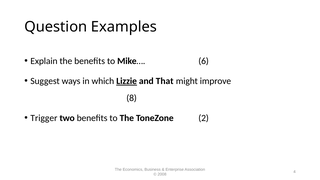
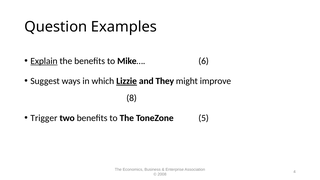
Explain underline: none -> present (44, 61)
That: That -> They (165, 81)
2: 2 -> 5 (204, 118)
